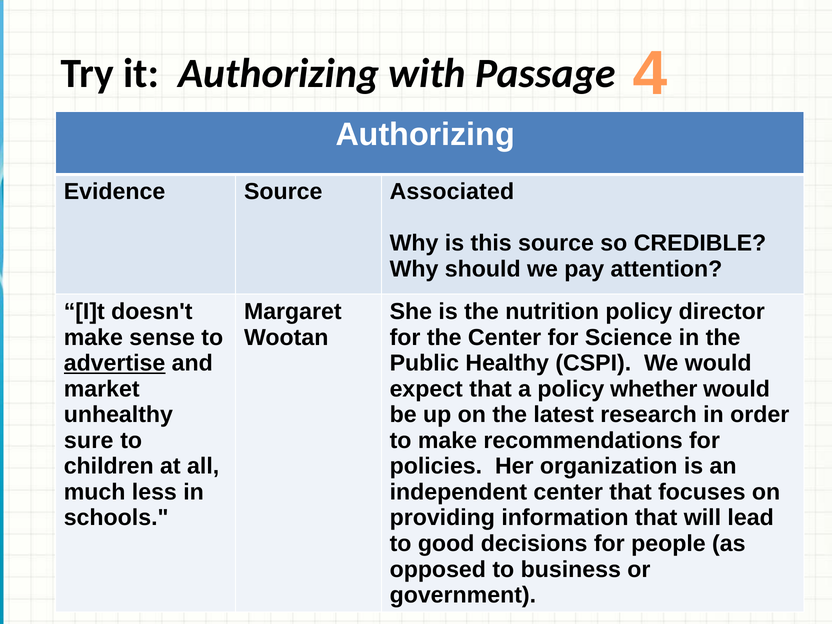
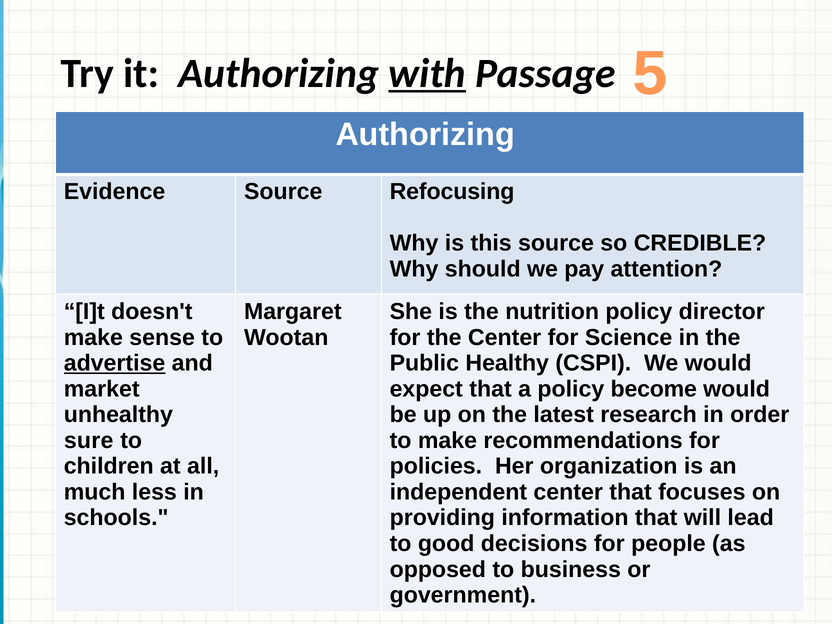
with underline: none -> present (427, 74)
4: 4 -> 5 (650, 74)
Associated: Associated -> Refocusing (452, 192)
whether: whether -> become (654, 389)
